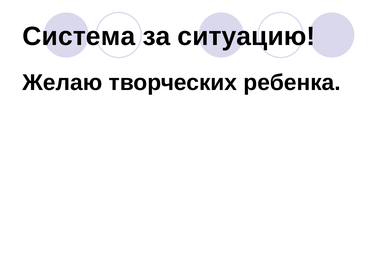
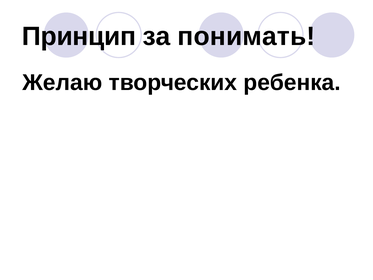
Система: Система -> Принцип (79, 36)
ситуацию: ситуацию -> понимать (246, 36)
